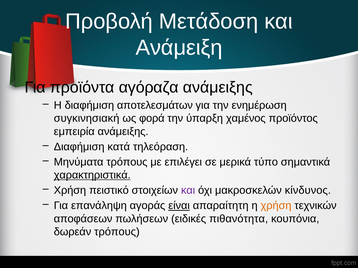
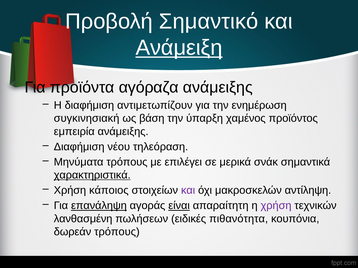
Μετάδοση: Μετάδοση -> Σημαντικό (209, 22)
Ανάμειξη underline: none -> present (179, 48)
αποτελεσμάτων: αποτελεσμάτων -> αντιμετωπίζουν (155, 105)
φορά: φορά -> βάση (152, 119)
κατά: κατά -> νέου (119, 147)
τύπο: τύπο -> σνάκ (266, 162)
πειστικό: πειστικό -> κάποιος (109, 191)
κίνδυνος: κίνδυνος -> αντίληψη (308, 191)
επανάληψη underline: none -> present (99, 206)
χρήση colour: orange -> purple (276, 206)
αποφάσεων: αποφάσεων -> λανθασμένη (83, 219)
